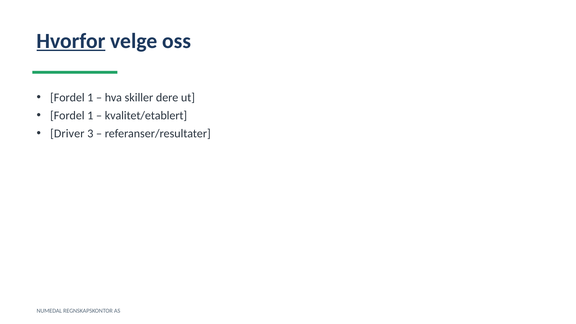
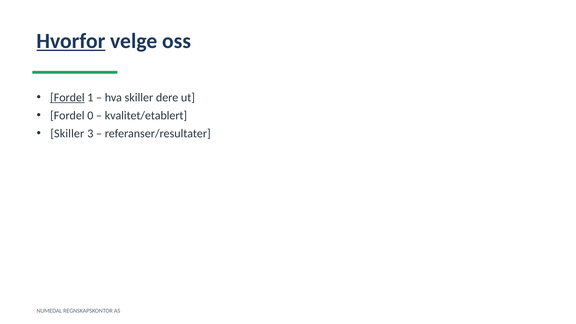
Fordel underline: none -> present (67, 98)
1: 1 -> 0 (90, 116)
Driver: Driver -> Skiller (67, 134)
